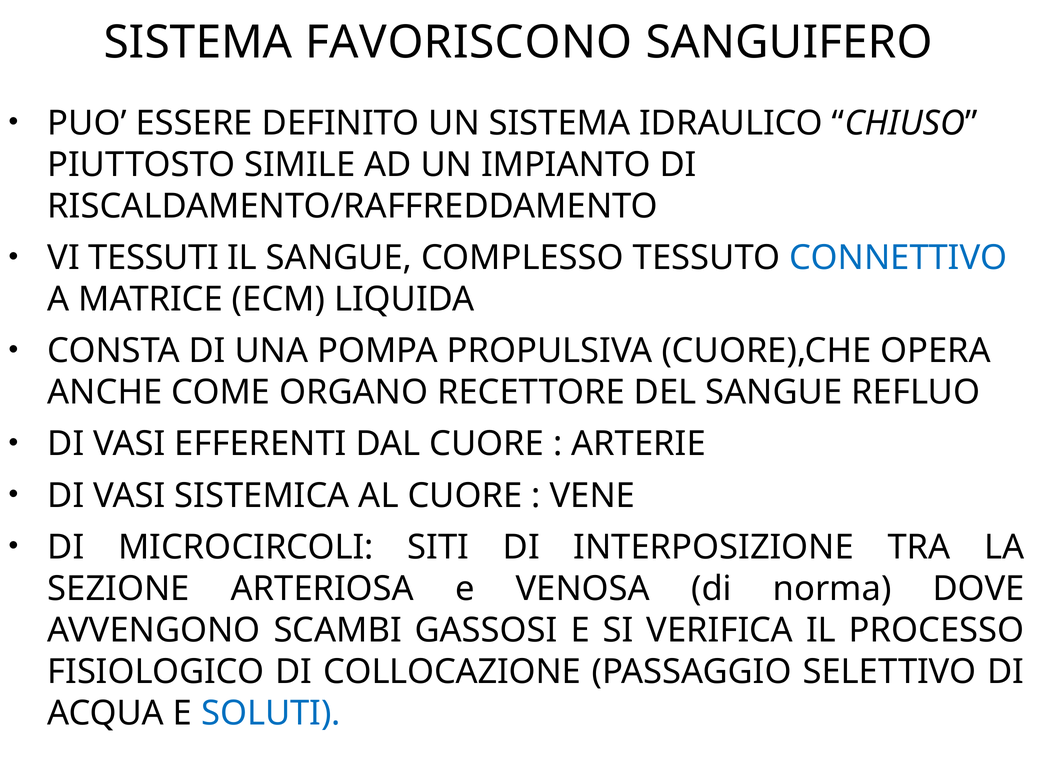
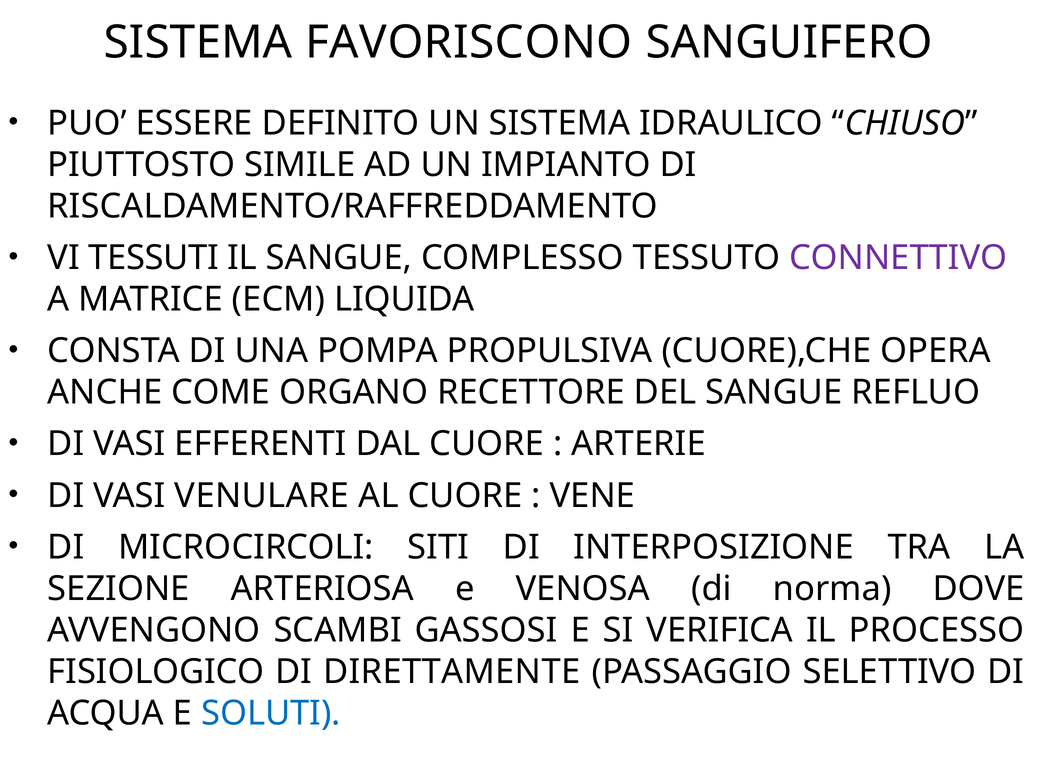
CONNETTIVO colour: blue -> purple (898, 258)
SISTEMICA: SISTEMICA -> VENULARE (262, 495)
COLLOCAZIONE: COLLOCAZIONE -> DIRETTAMENTE (452, 671)
